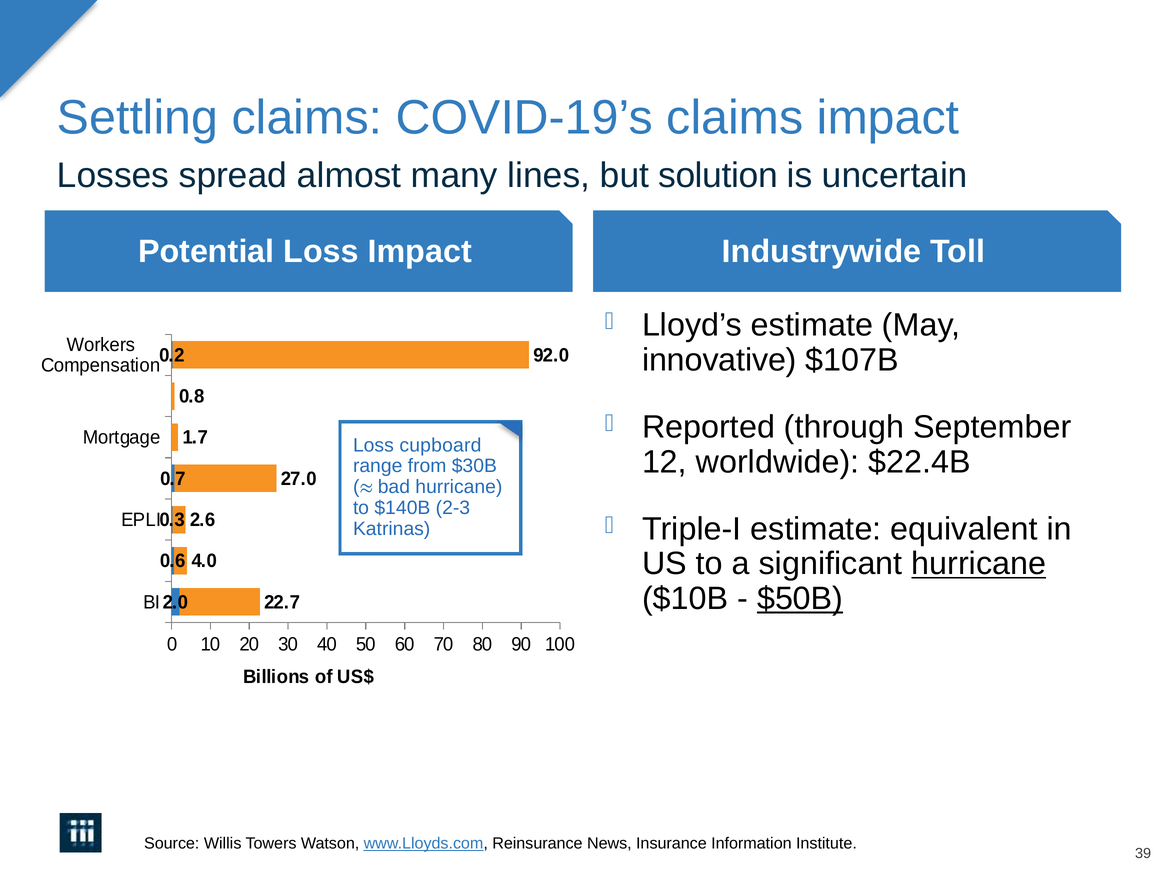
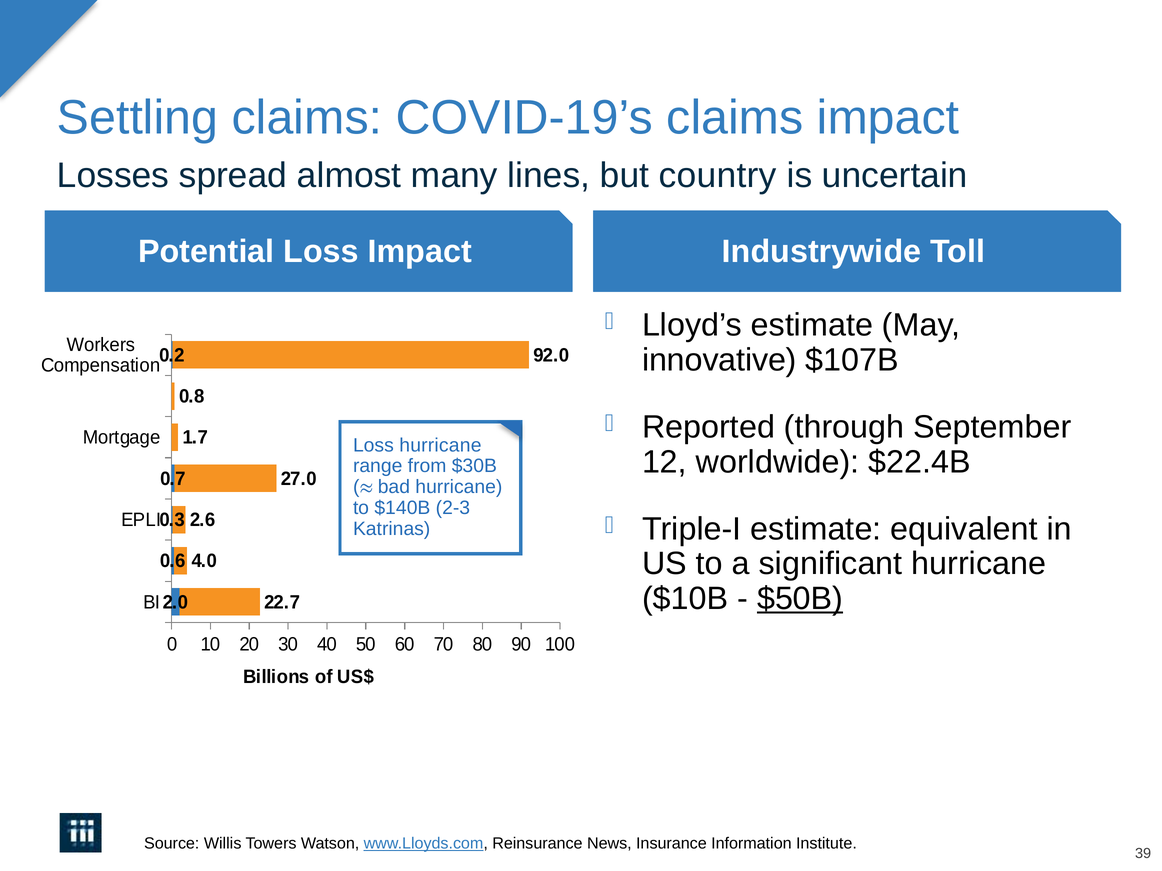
solution: solution -> country (718, 176)
Loss cupboard: cupboard -> hurricane (440, 445)
hurricane underline: present -> none (979, 564)
